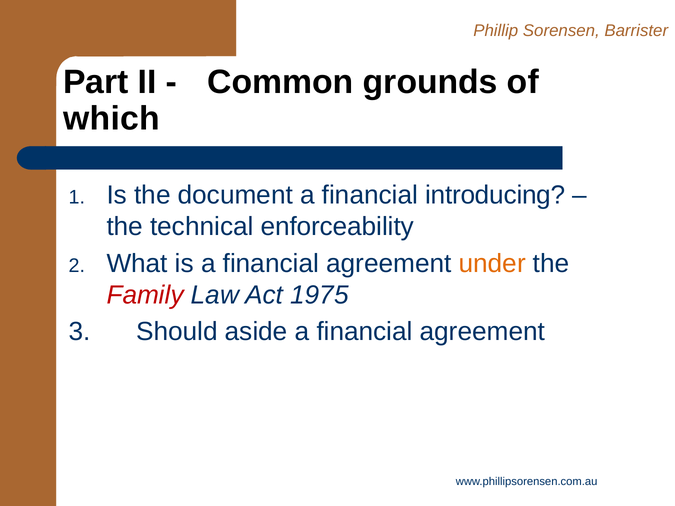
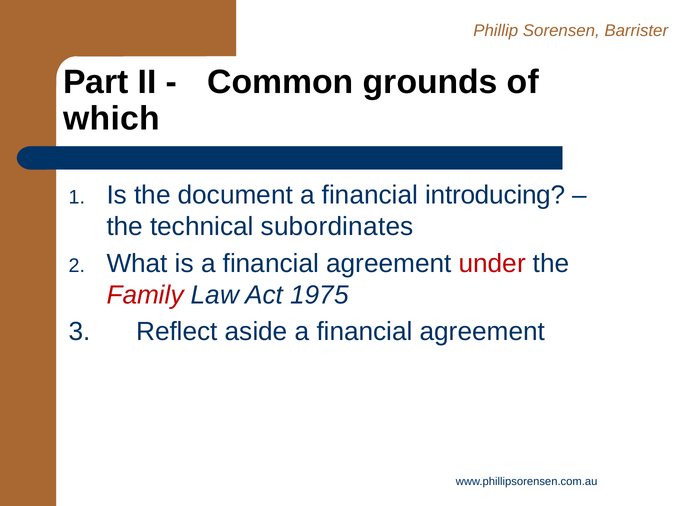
enforceability: enforceability -> subordinates (337, 227)
under colour: orange -> red (492, 264)
Should: Should -> Reflect (177, 332)
